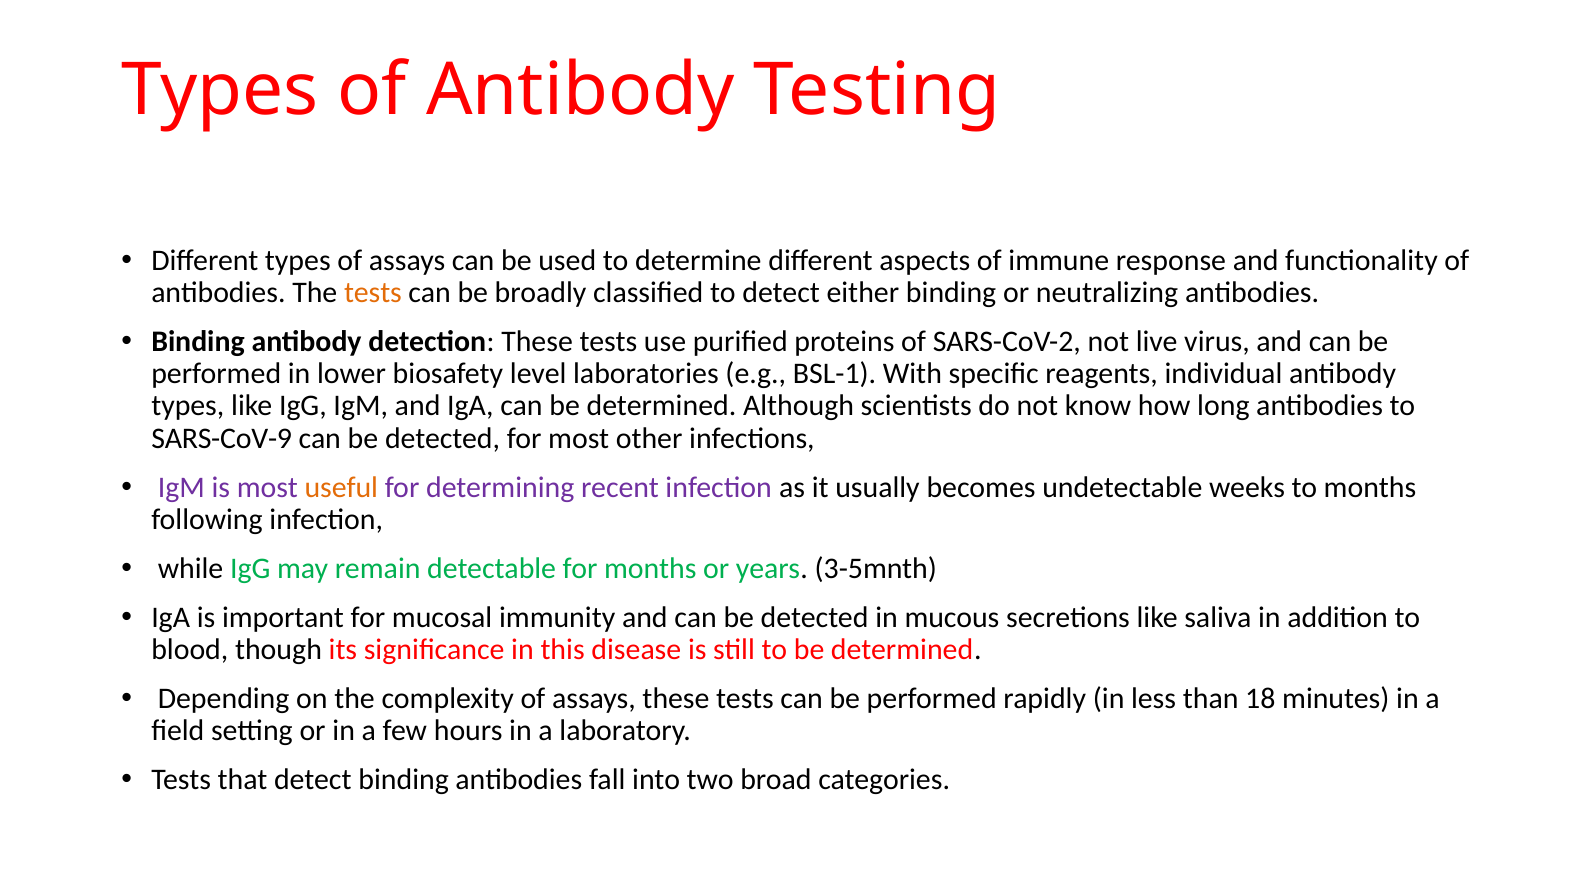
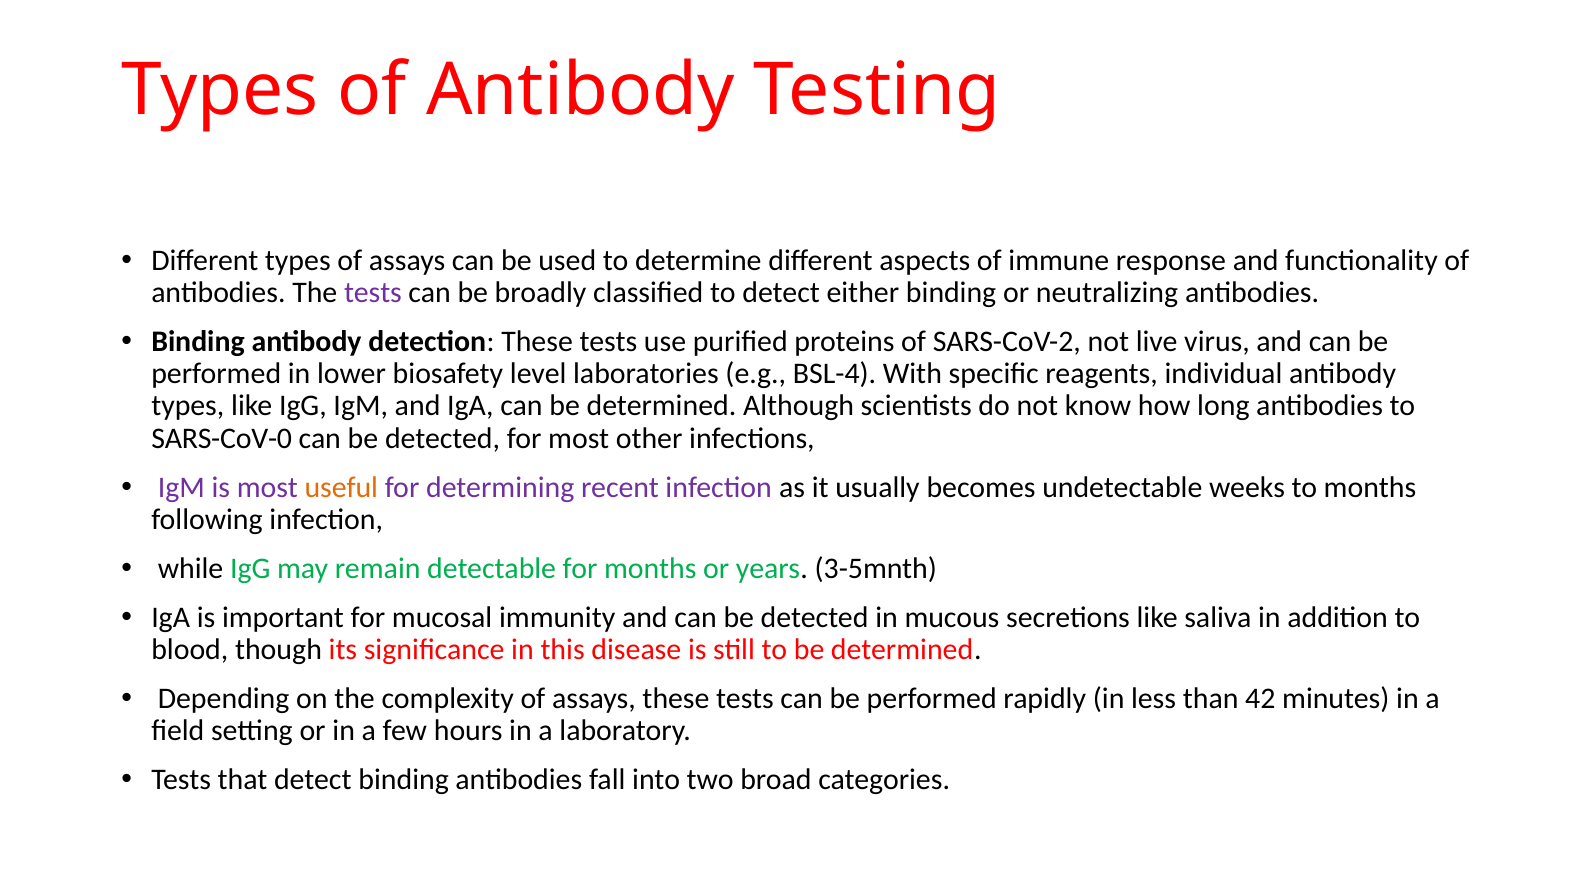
tests colour: orange -> purple (373, 293)
BSL-1: BSL-1 -> BSL-4 (835, 374)
SARS-CoV-9: SARS-CoV-9 -> SARS-CoV-0 (222, 438)
18: 18 -> 42 (1260, 698)
